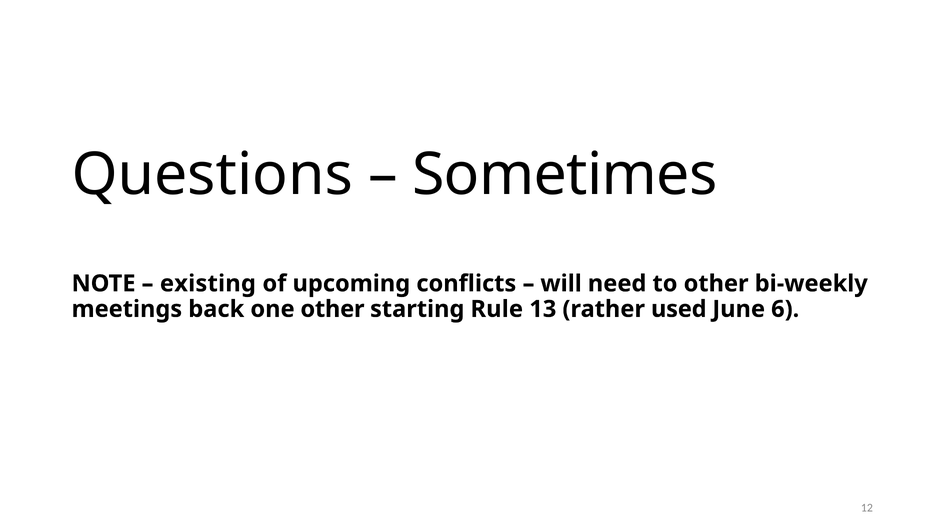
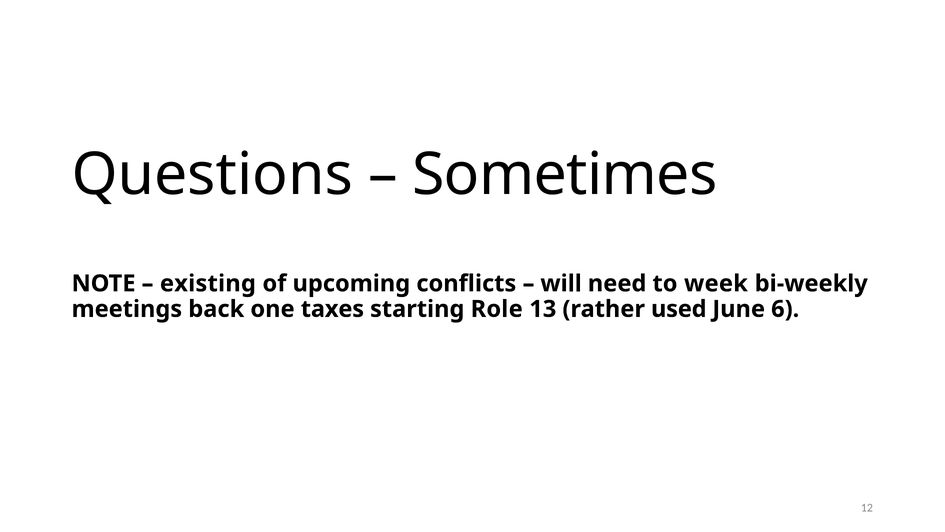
to other: other -> week (716, 283)
one other: other -> taxes (332, 309)
Rule: Rule -> Role (497, 309)
